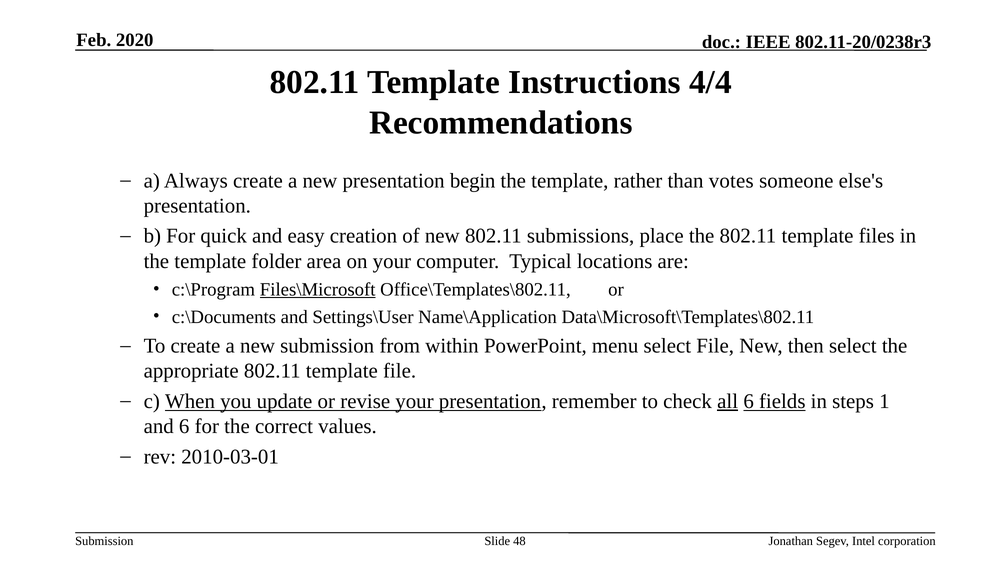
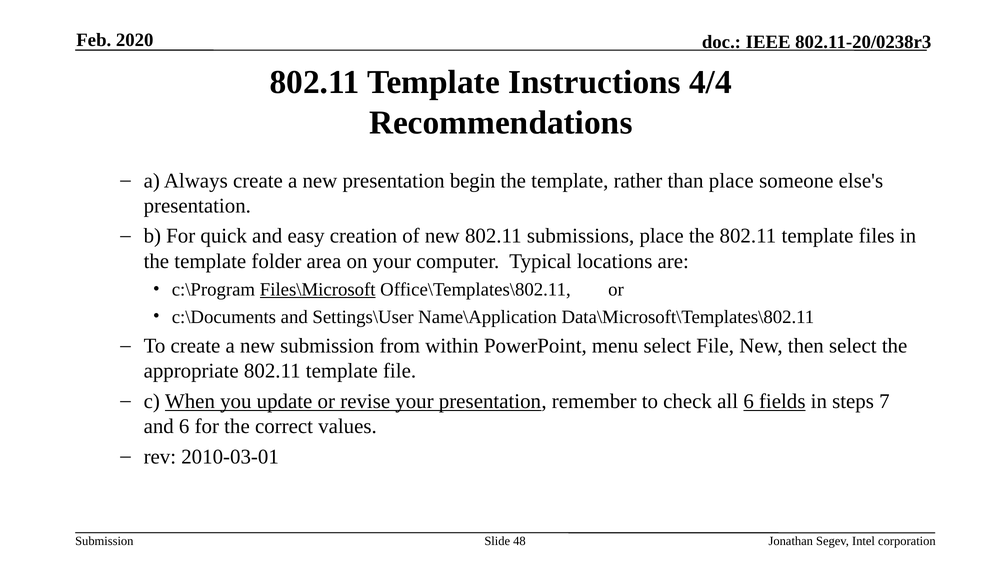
than votes: votes -> place (731, 181)
all underline: present -> none (728, 401)
1: 1 -> 7 (884, 401)
